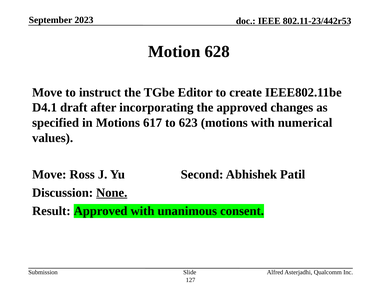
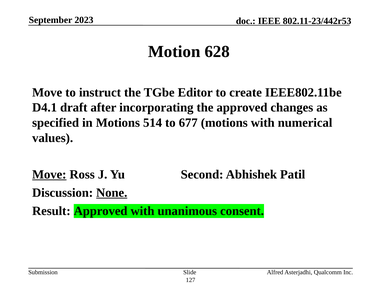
617: 617 -> 514 (153, 122)
623: 623 -> 677 (188, 122)
Move underline: none -> present (49, 174)
